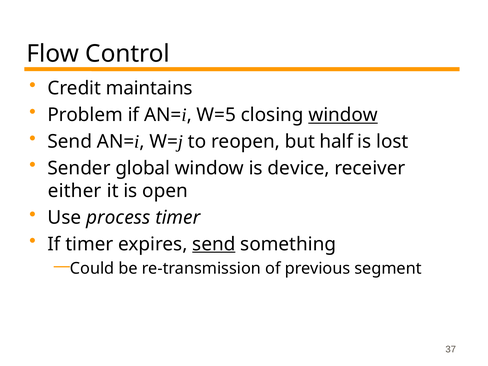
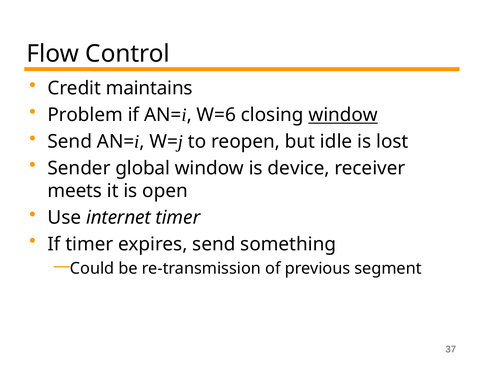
W=5: W=5 -> W=6 (216, 115)
half: half -> idle (336, 142)
either: either -> meets (75, 191)
process: process -> internet (118, 218)
send underline: present -> none (214, 244)
